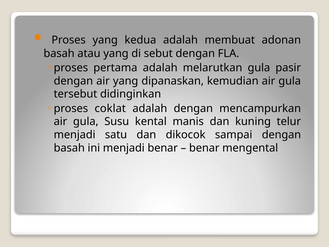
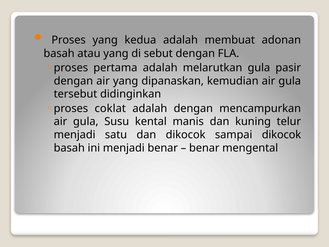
sampai dengan: dengan -> dikocok (281, 135)
